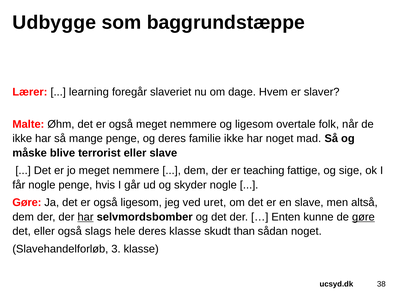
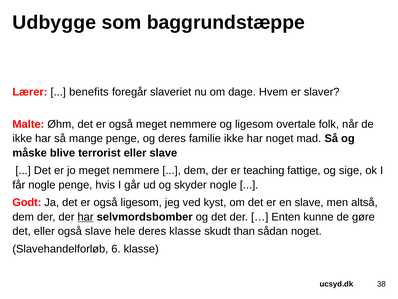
learning: learning -> benefits (89, 92)
Gøre: Gøre -> Godt (27, 202)
uret: uret -> kyst (215, 202)
gøre underline: present -> none (363, 217)
også slags: slags -> slave (98, 231)
3: 3 -> 6 (116, 249)
